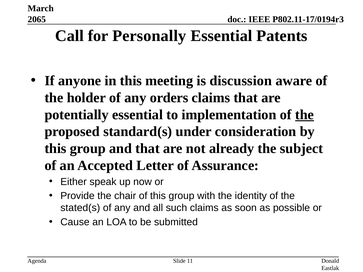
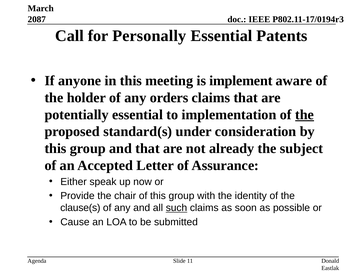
2065: 2065 -> 2087 (37, 19)
discussion: discussion -> implement (241, 81)
stated(s: stated(s -> clause(s (80, 208)
such underline: none -> present (176, 208)
